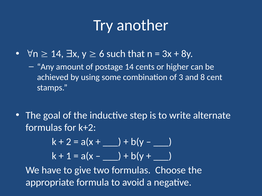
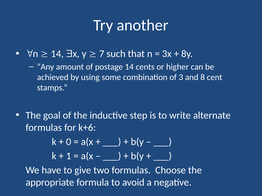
6: 6 -> 7 (102, 54)
k+2: k+2 -> k+6 (87, 128)
2: 2 -> 0 (69, 142)
